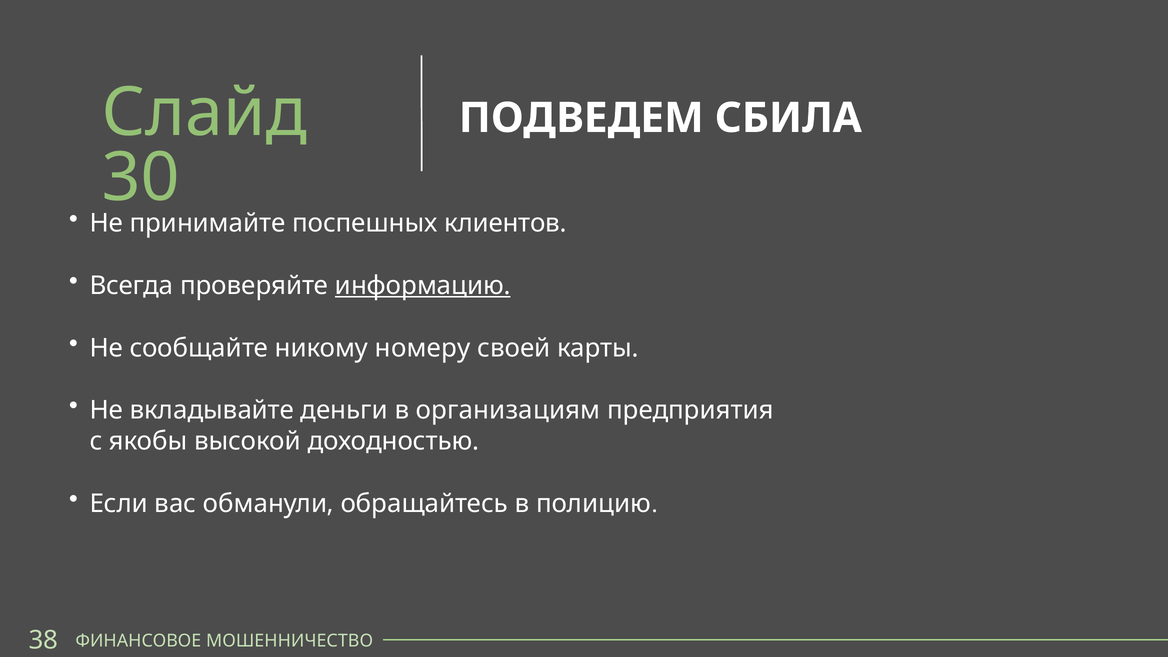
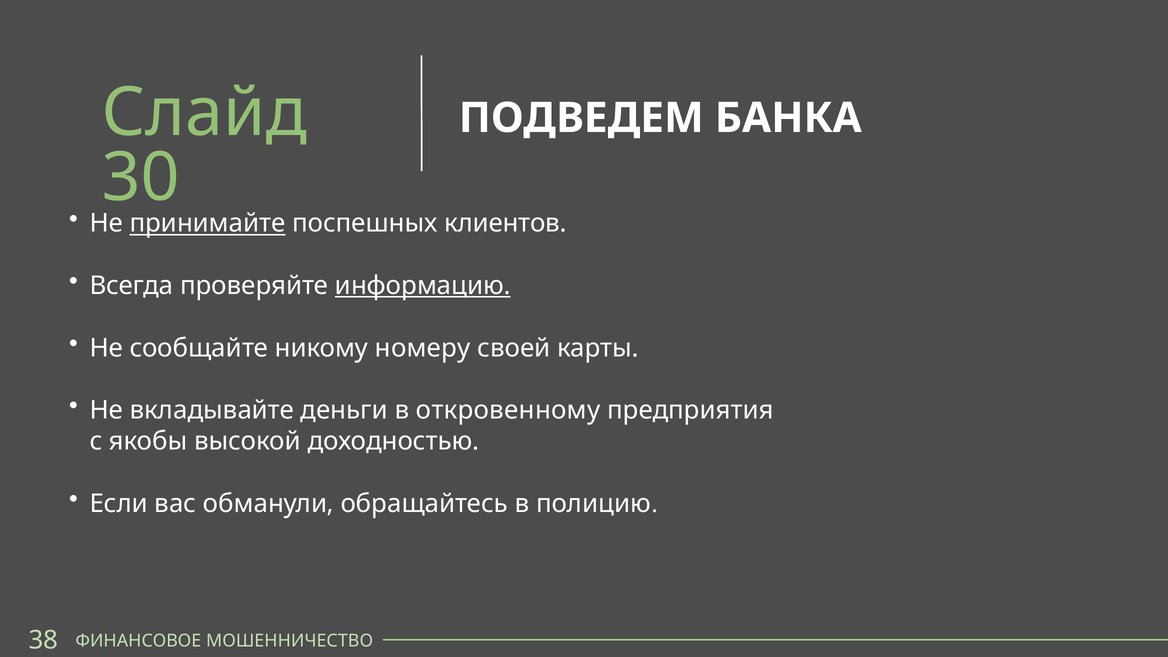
СБИЛА: СБИЛА -> БАНКА (788, 118)
принимайте underline: none -> present (208, 223)
организациям: организациям -> откровенному (508, 410)
